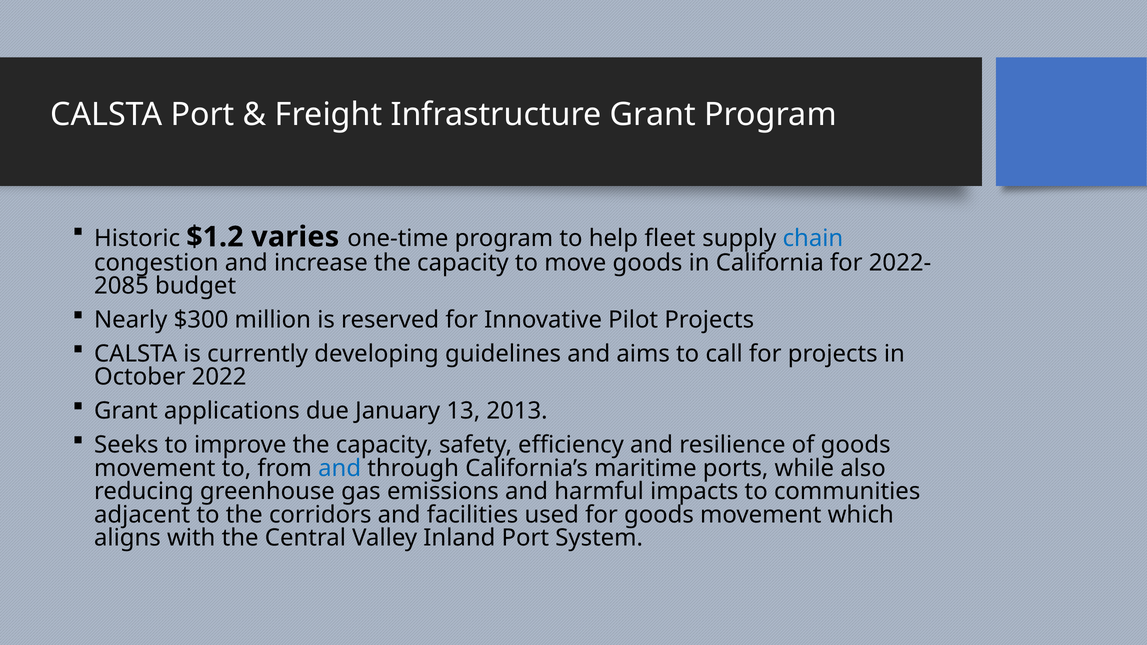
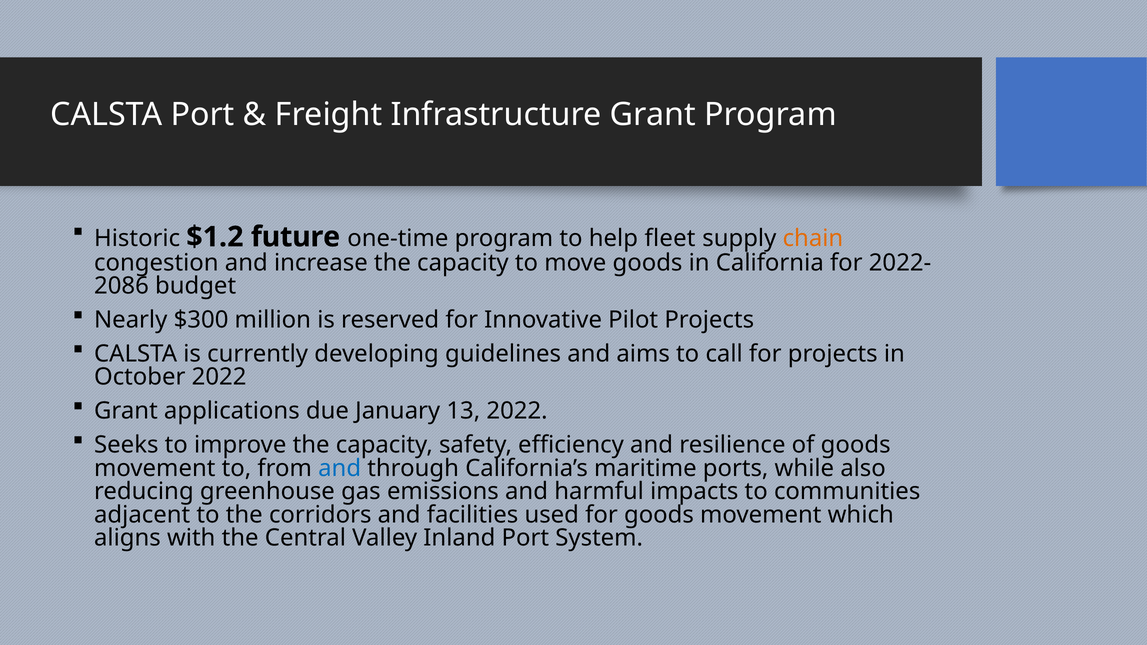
varies: varies -> future (295, 237)
chain colour: blue -> orange (813, 239)
2085: 2085 -> 2086 (121, 286)
13 2013: 2013 -> 2022 (517, 411)
